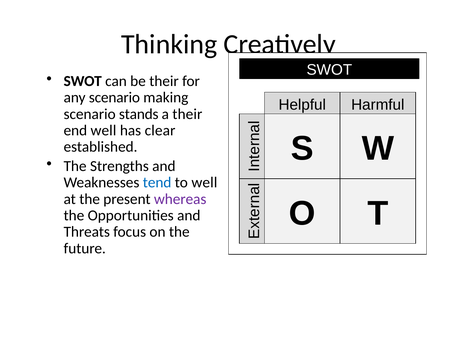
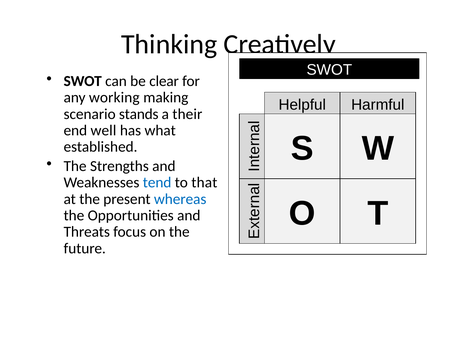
be their: their -> clear (164, 81)
any scenario: scenario -> working (114, 97)
clear: clear -> what (160, 130)
to well: well -> that (204, 182)
whereas colour: purple -> blue (180, 199)
